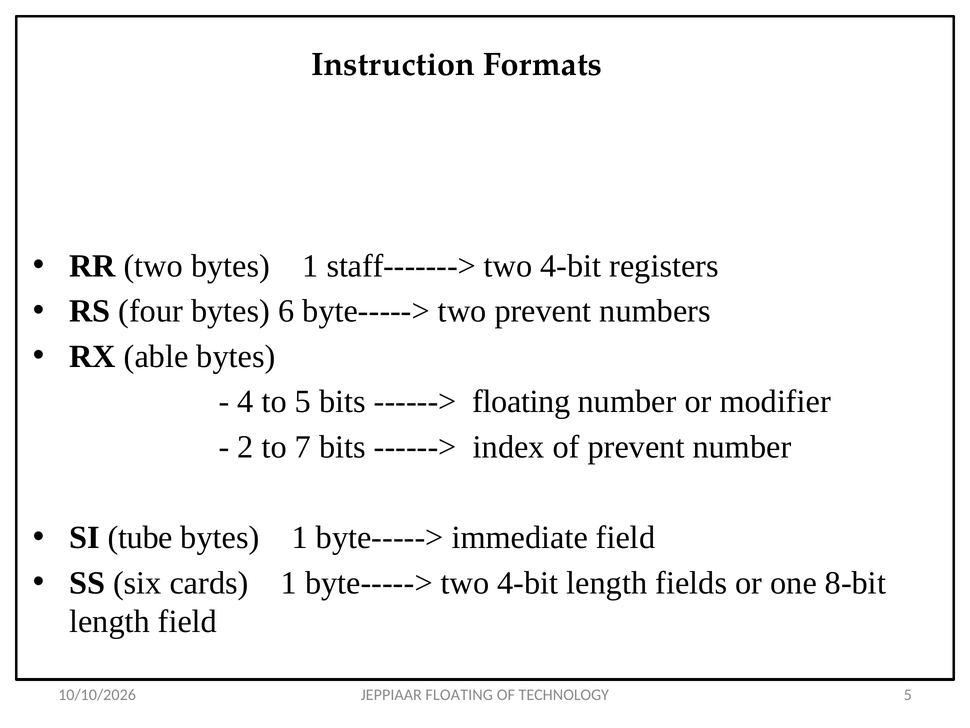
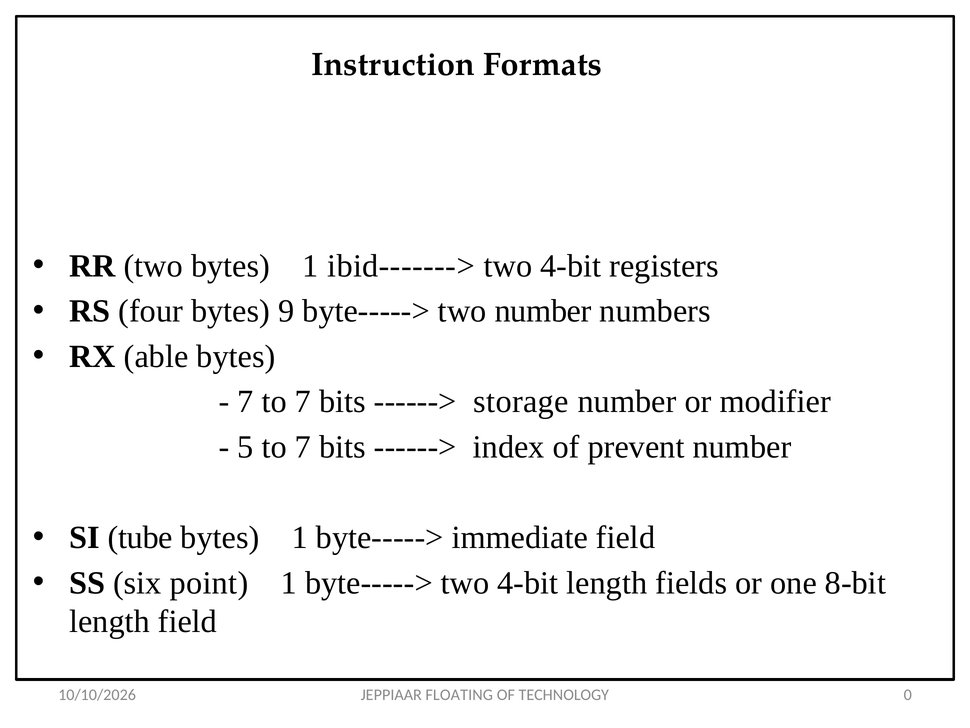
staff------->: staff-------> -> ibid-------> (401, 266)
6: 6 -> 9 (286, 311)
two prevent: prevent -> number (543, 311)
4: 4 -> 7 (246, 402)
5: 5 -> 7 (303, 402)
floating: floating -> storage (521, 402)
2: 2 -> 5 (246, 447)
cards: cards -> point (209, 583)
TECHNOLOGY 5: 5 -> 0 (908, 695)
